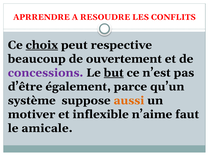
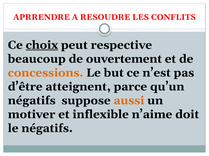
concessions colour: purple -> orange (46, 73)
but underline: present -> none (114, 73)
également: également -> atteignent (78, 87)
système: système -> négatifs (32, 101)
faut: faut -> doit (187, 115)
le amicale: amicale -> négatifs (47, 129)
